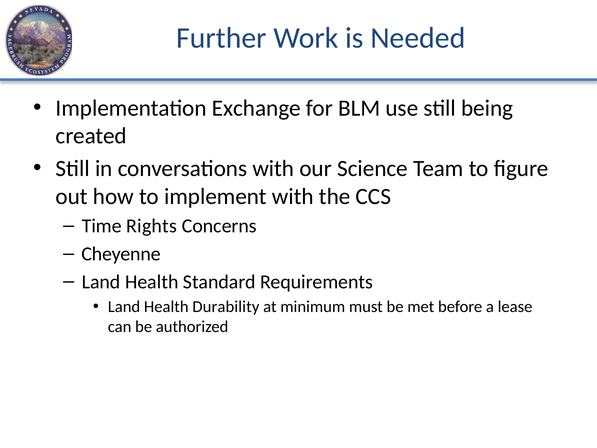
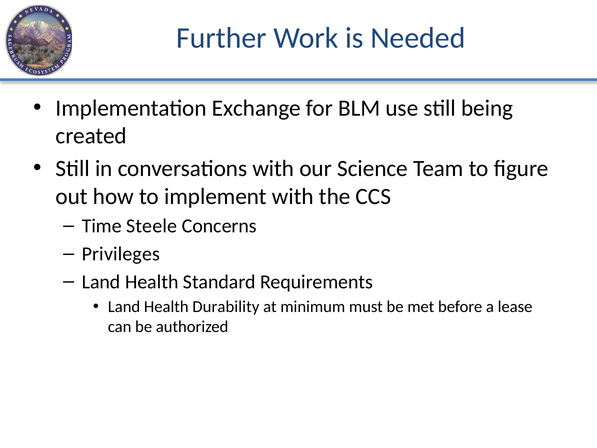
Rights: Rights -> Steele (152, 226)
Cheyenne: Cheyenne -> Privileges (121, 254)
